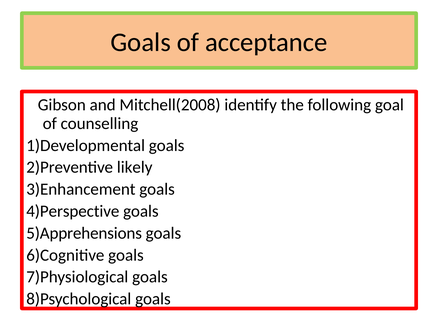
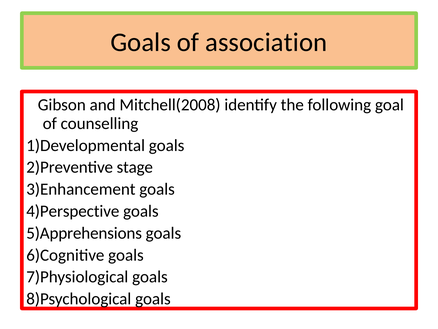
acceptance: acceptance -> association (266, 42)
likely: likely -> stage (135, 167)
